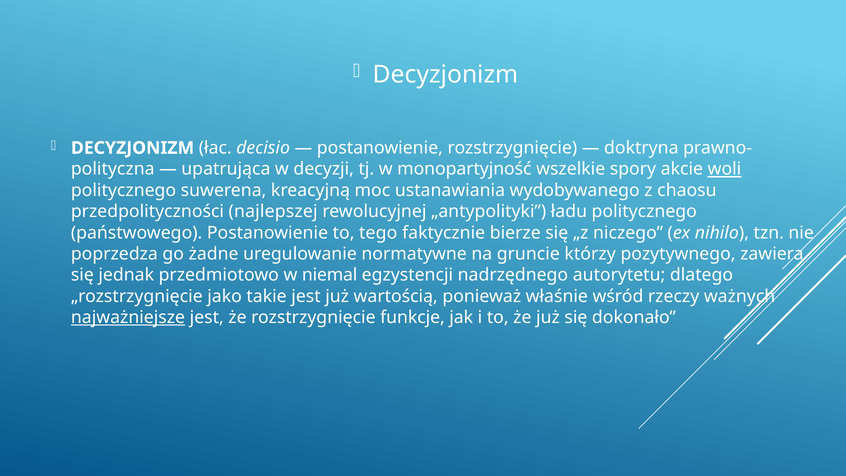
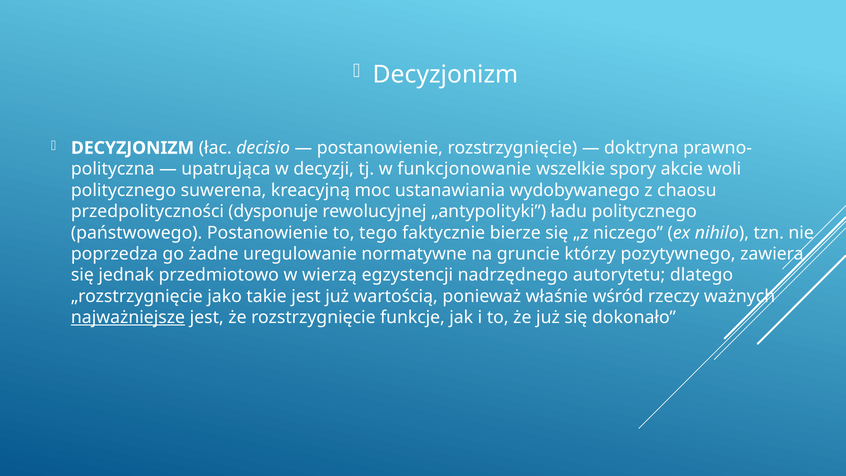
monopartyjność: monopartyjność -> funkcjonowanie (464, 169)
woli underline: present -> none (724, 169)
najlepszej: najlepszej -> dysponuje (273, 211)
niemal: niemal -> wierzą (329, 275)
